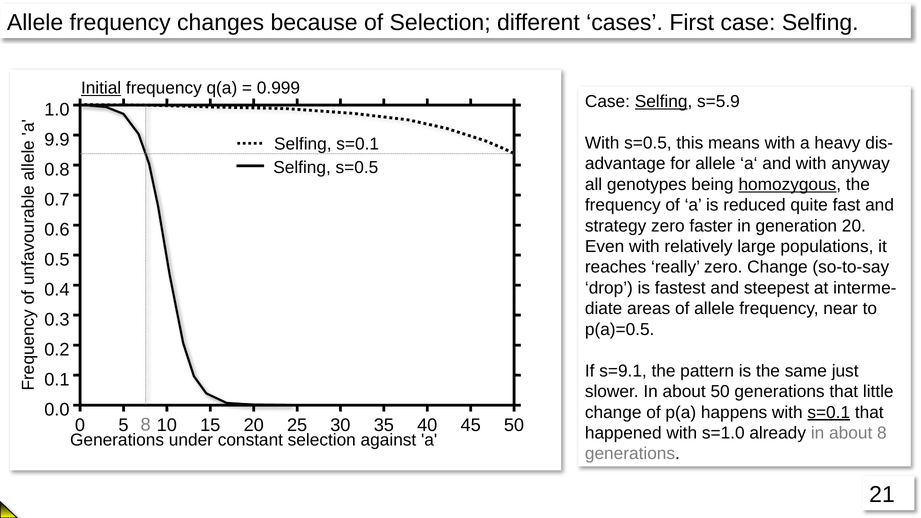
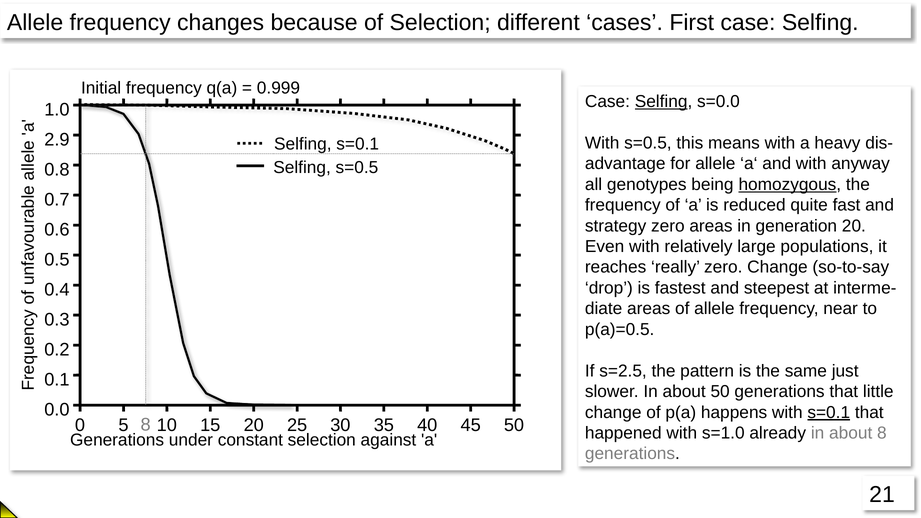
Initial underline: present -> none (101, 88)
s=5.9: s=5.9 -> s=0.0 (718, 102)
9.9: 9.9 -> 2.9 (57, 140)
zero faster: faster -> areas (711, 226)
s=9.1: s=9.1 -> s=2.5 (623, 371)
